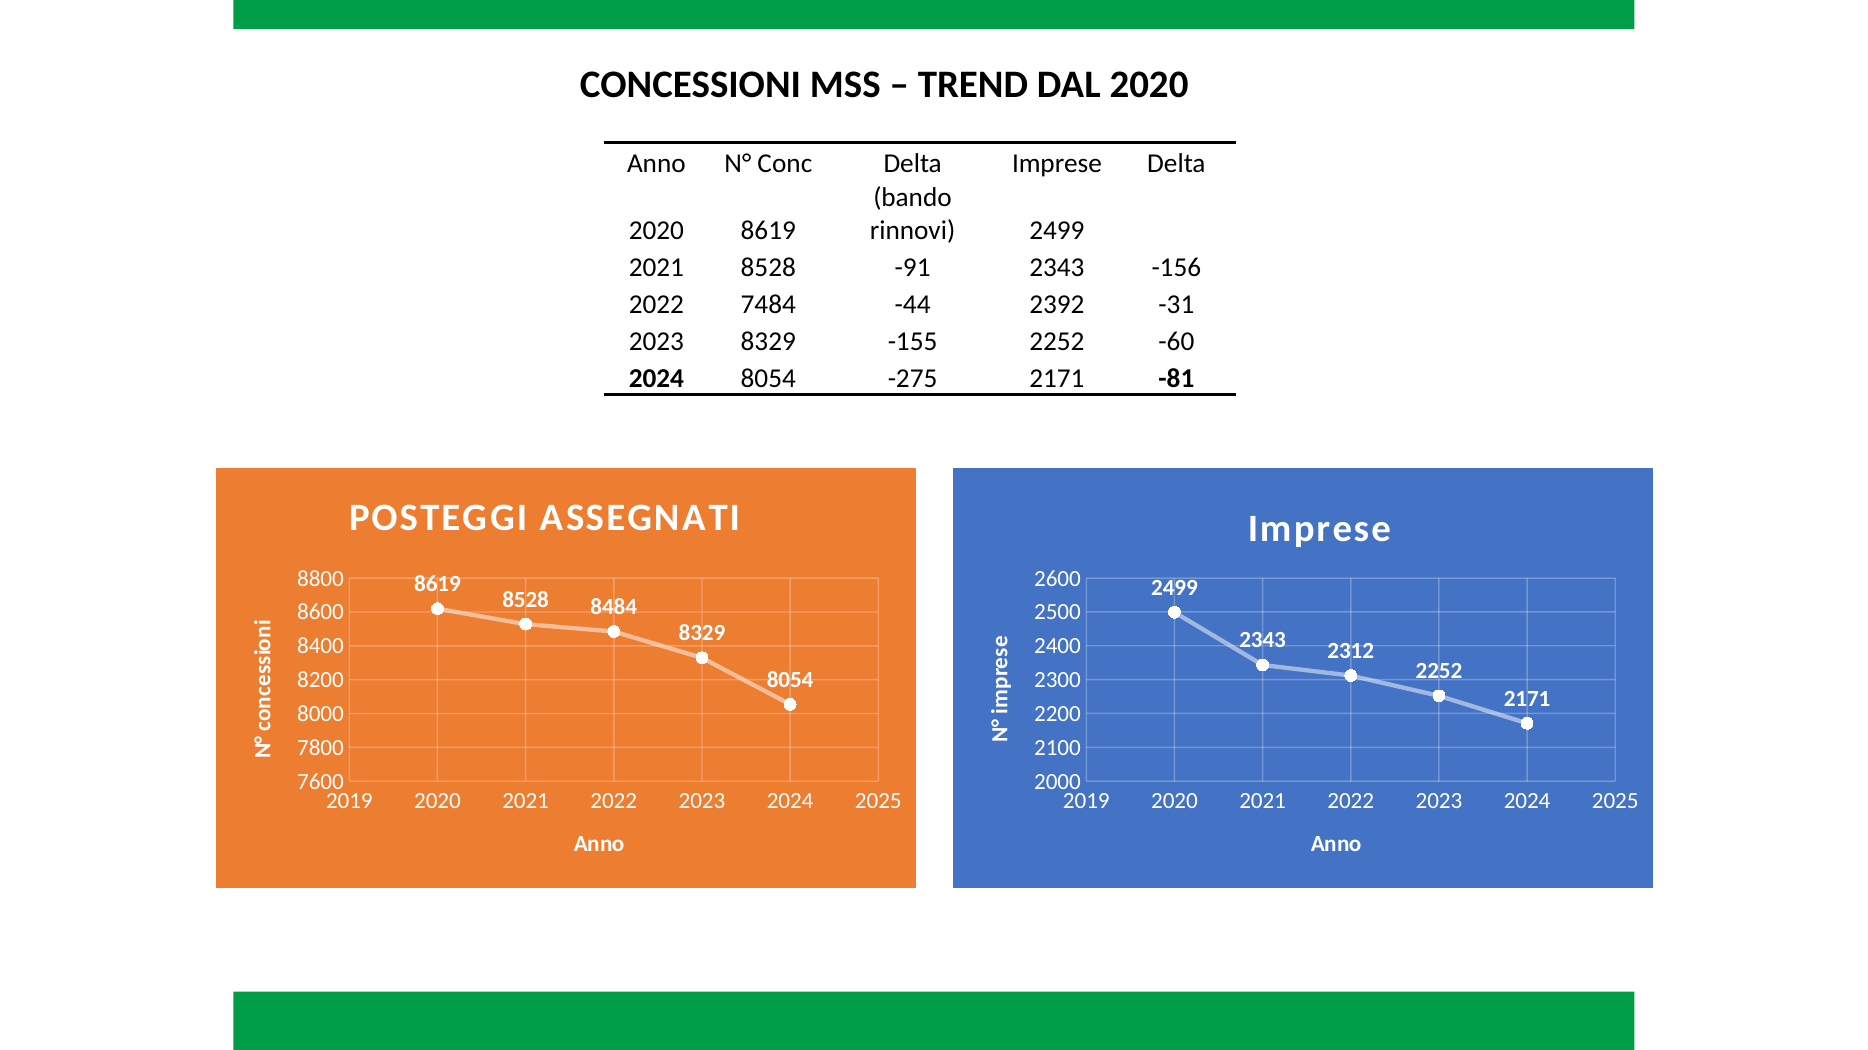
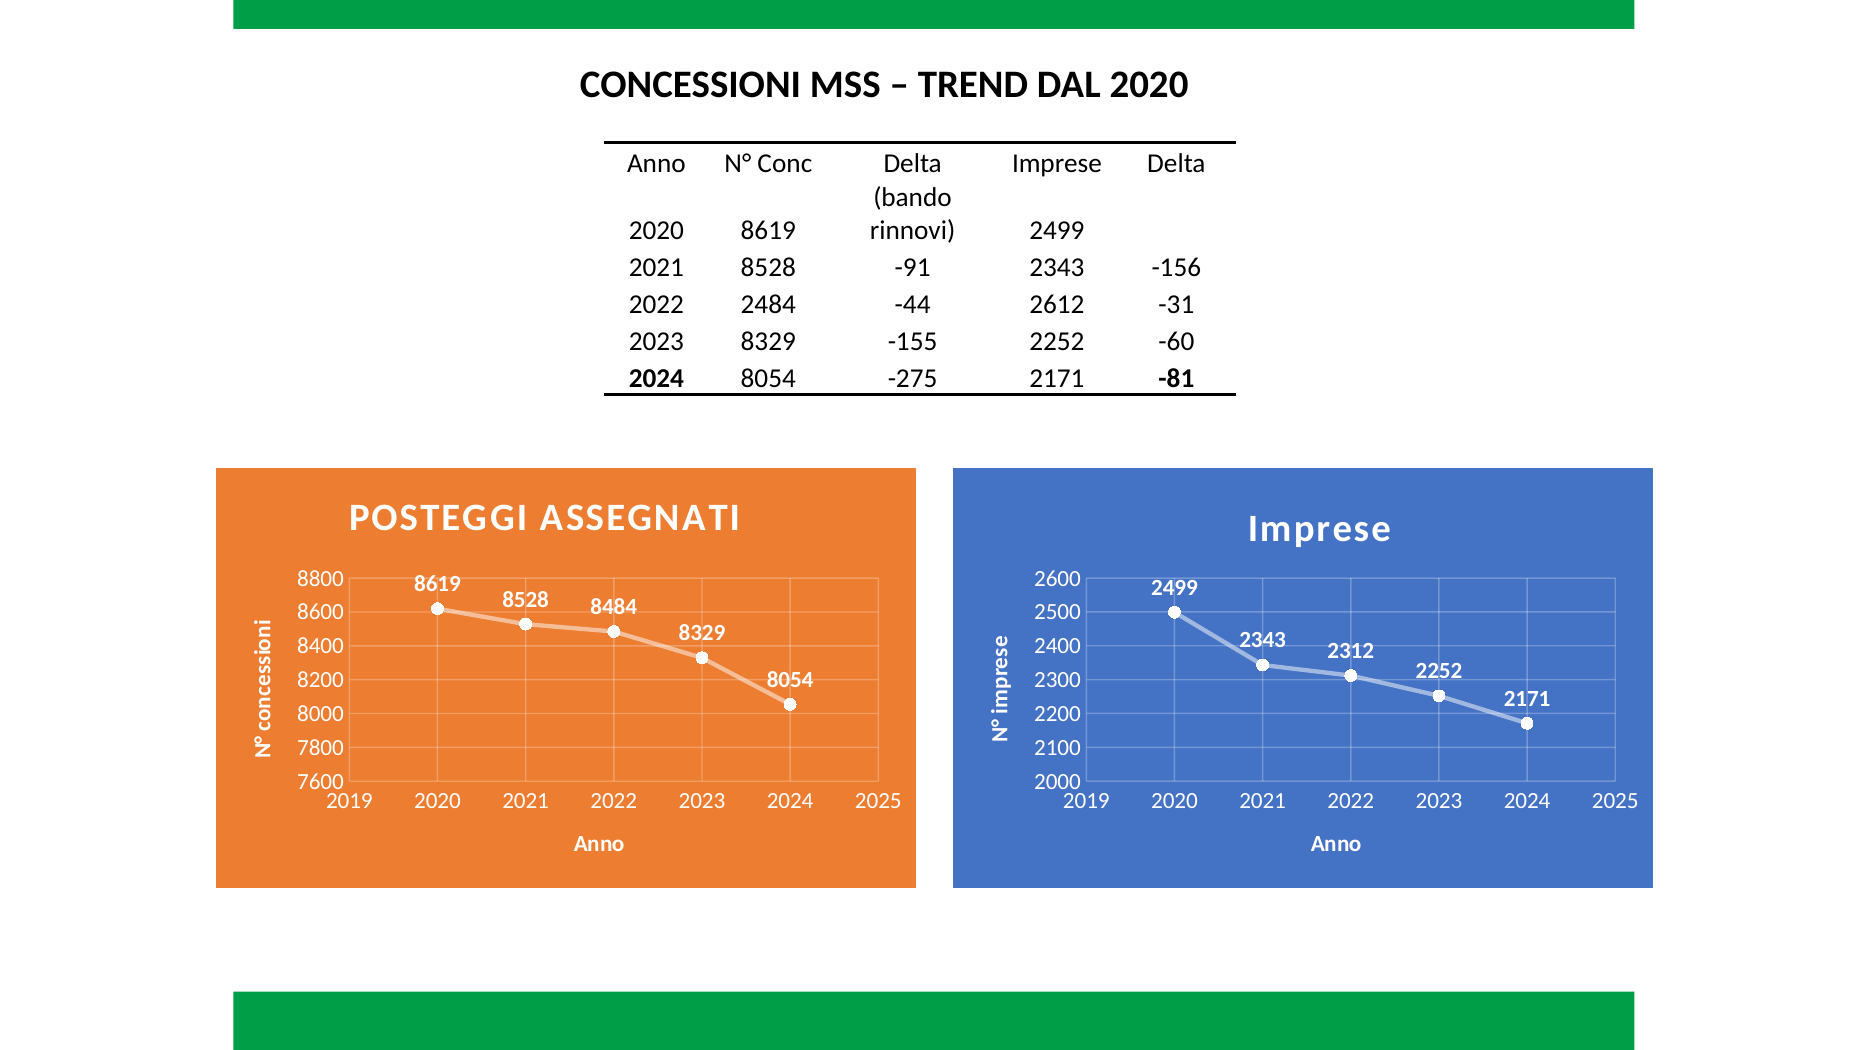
7484: 7484 -> 2484 (768, 304)
2392: 2392 -> 2612 (1057, 304)
